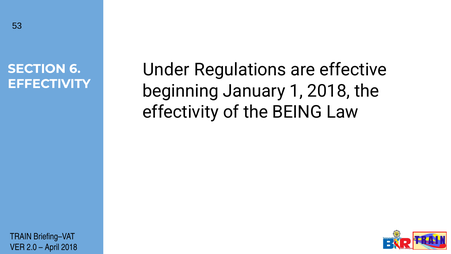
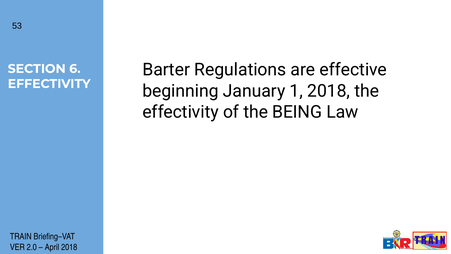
Under: Under -> Barter (166, 70)
